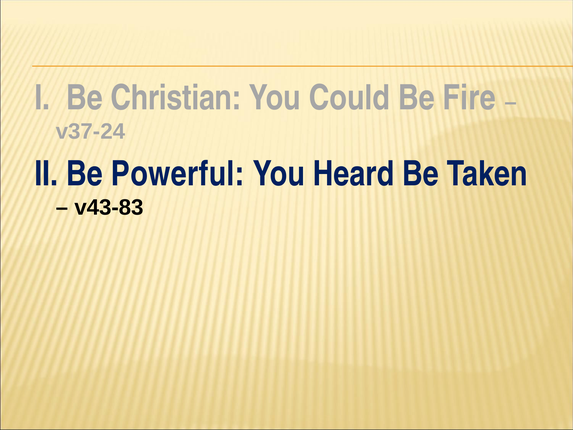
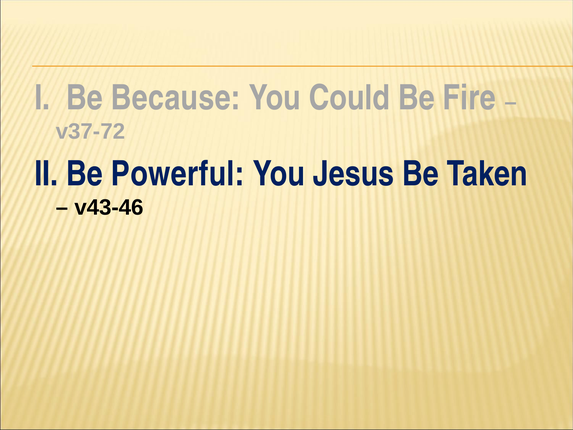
Christian: Christian -> Because (176, 98)
v37-24: v37-24 -> v37-72 (90, 131)
Heard: Heard -> Jesus (354, 174)
v43-83: v43-83 -> v43-46 (109, 207)
